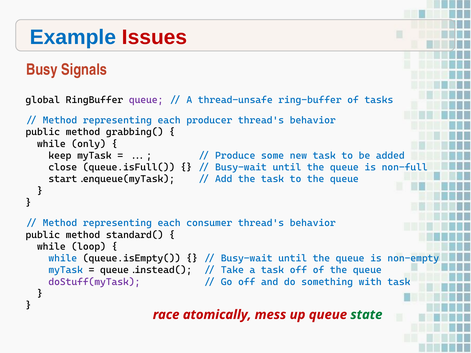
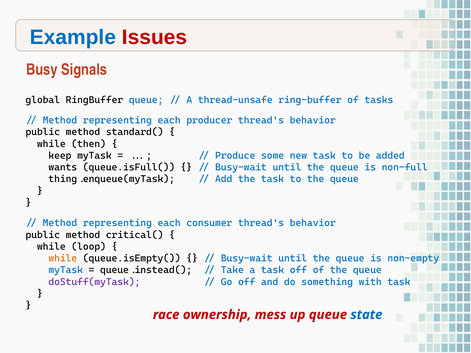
queue colour: purple -> blue (146, 100)
grabbing(: grabbing( -> standard( (135, 132)
only: only -> then (89, 144)
close: close -> wants (63, 167)
start.enqueue(myTask: start.enqueue(myTask -> thing.enqueue(myTask (112, 179)
standard(: standard( -> critical( (135, 235)
while colour: blue -> orange (63, 259)
atomically: atomically -> ownership (217, 315)
state colour: green -> blue (366, 315)
